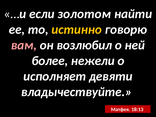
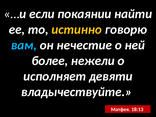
золотом: золотом -> покаянии (84, 14)
вам colour: pink -> light blue (24, 45)
возлюбил: возлюбил -> нечестие (84, 45)
